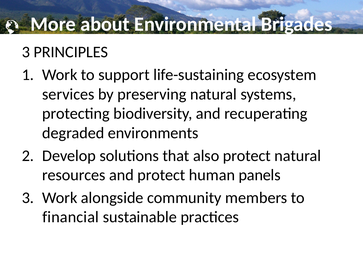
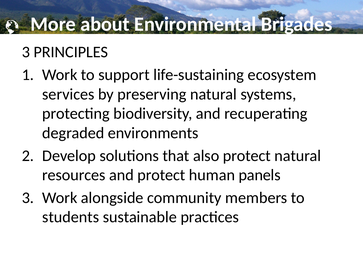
financial: financial -> students (71, 217)
